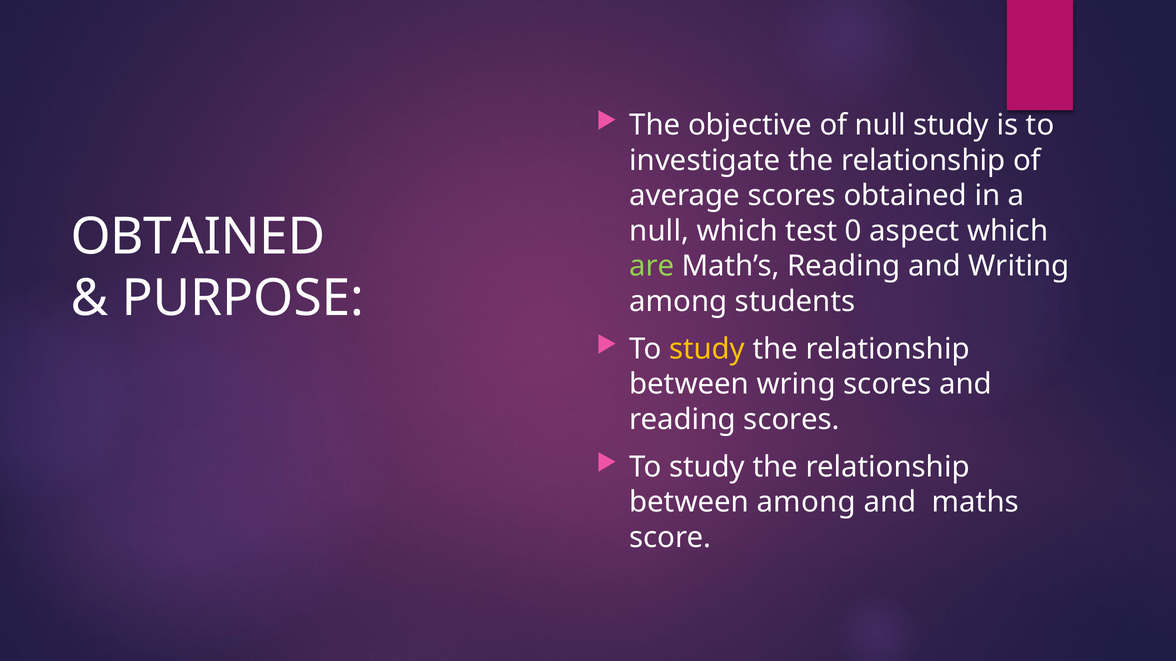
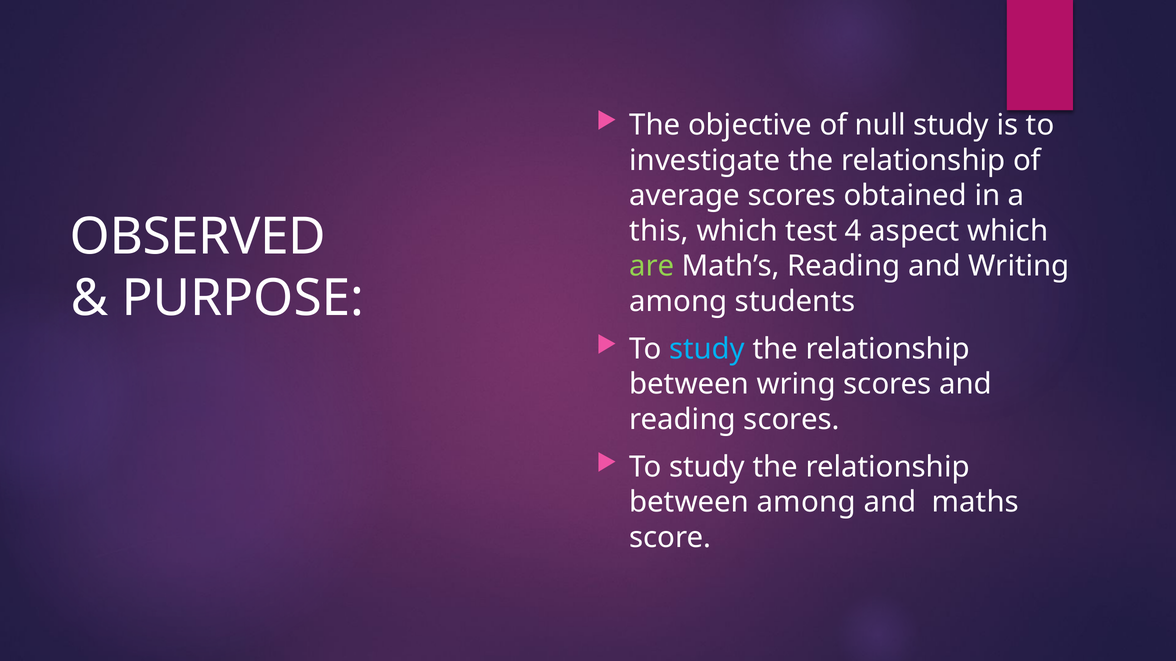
OBTAINED: OBTAINED -> OBSERVED (198, 237)
null: null -> this (659, 231)
0: 0 -> 4 (853, 231)
study colour: yellow -> light blue (707, 349)
